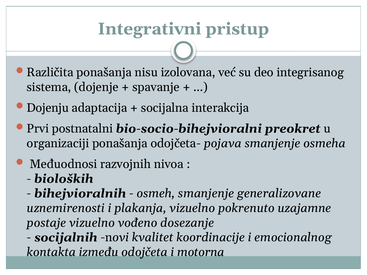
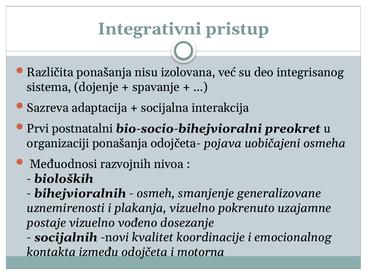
Dojenju: Dojenju -> Sazreva (48, 108)
pojava smanjenje: smanjenje -> uobičajeni (273, 143)
